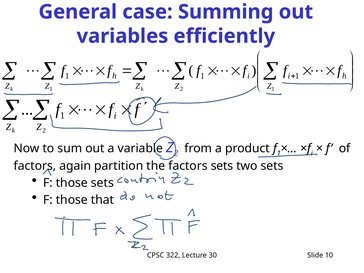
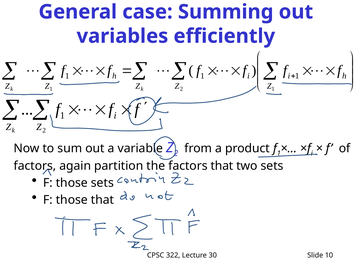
factors sets: sets -> that (222, 166)
